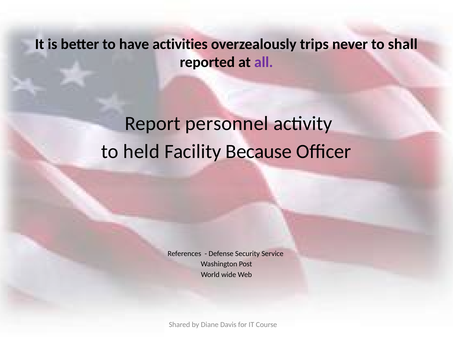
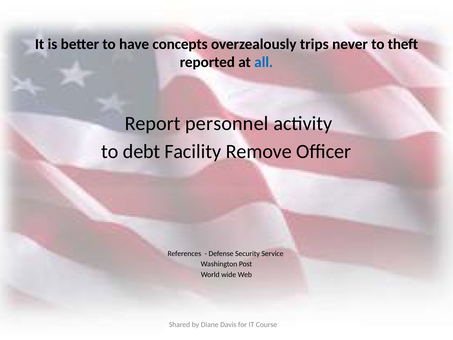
activities: activities -> concepts (180, 44)
shall: shall -> theft (403, 44)
all colour: purple -> blue (264, 62)
held: held -> debt (142, 151)
Because: Because -> Remove (259, 151)
